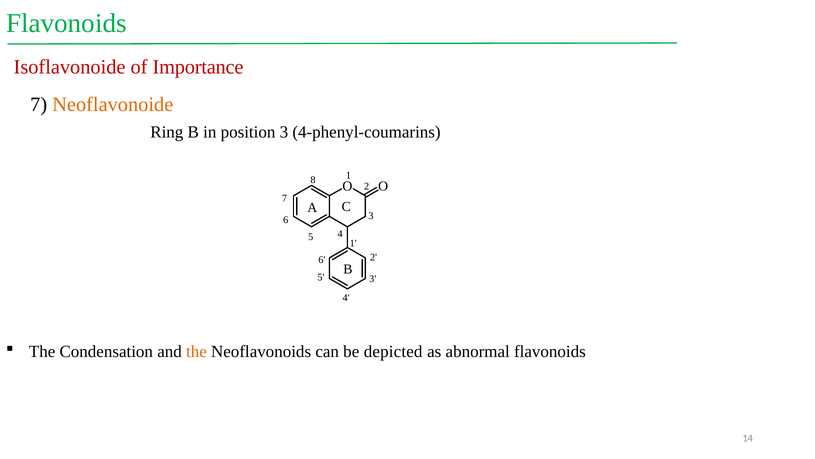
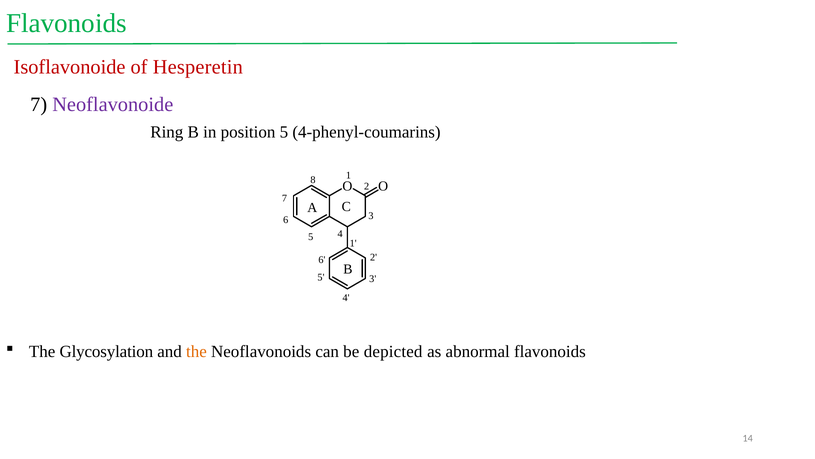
Importance: Importance -> Hesperetin (198, 67)
Neoflavonoide colour: orange -> purple (113, 104)
position 3: 3 -> 5 (284, 132)
Condensation: Condensation -> Glycosylation (106, 351)
